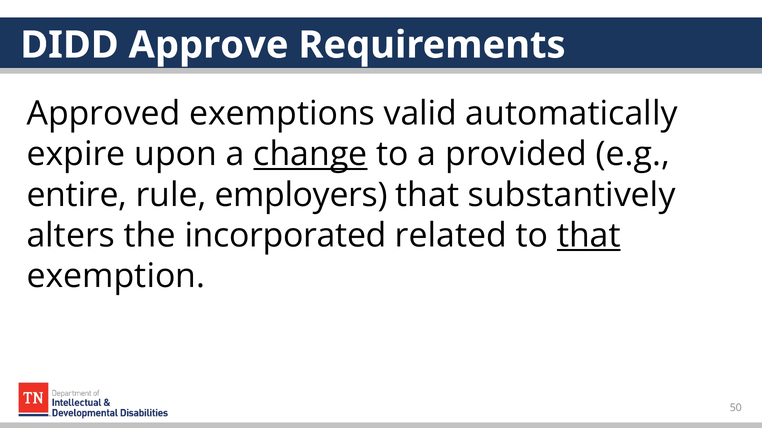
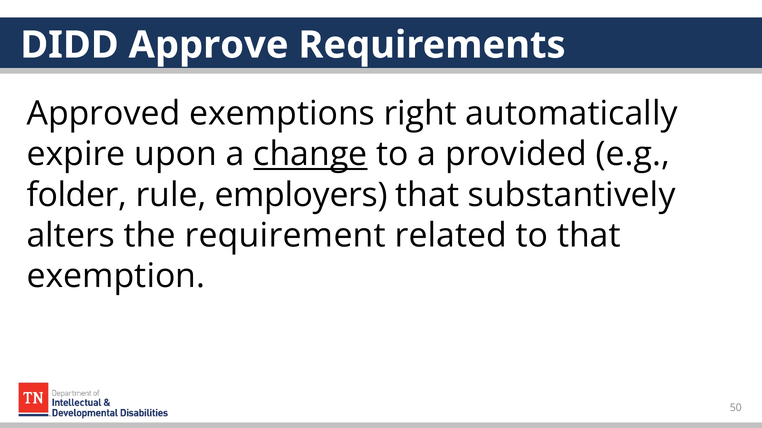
valid: valid -> right (420, 114)
entire: entire -> folder (77, 195)
incorporated: incorporated -> requirement (285, 236)
that underline: present -> none (589, 236)
